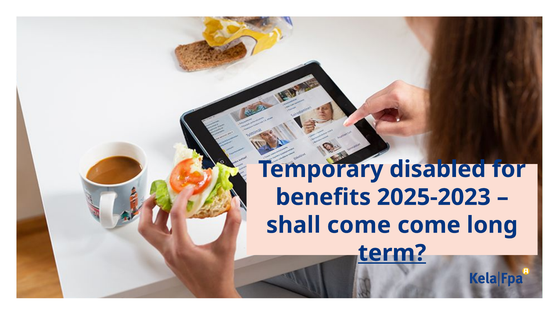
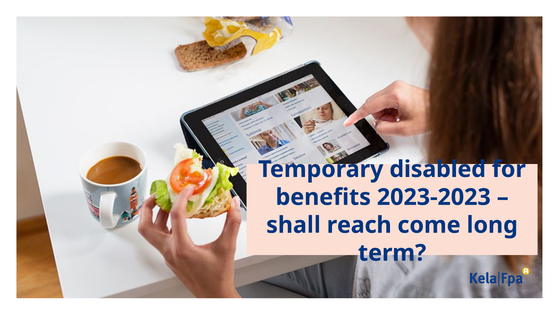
2025-2023: 2025-2023 -> 2023-2023 (434, 197)
shall come: come -> reach (359, 225)
term underline: present -> none (392, 253)
